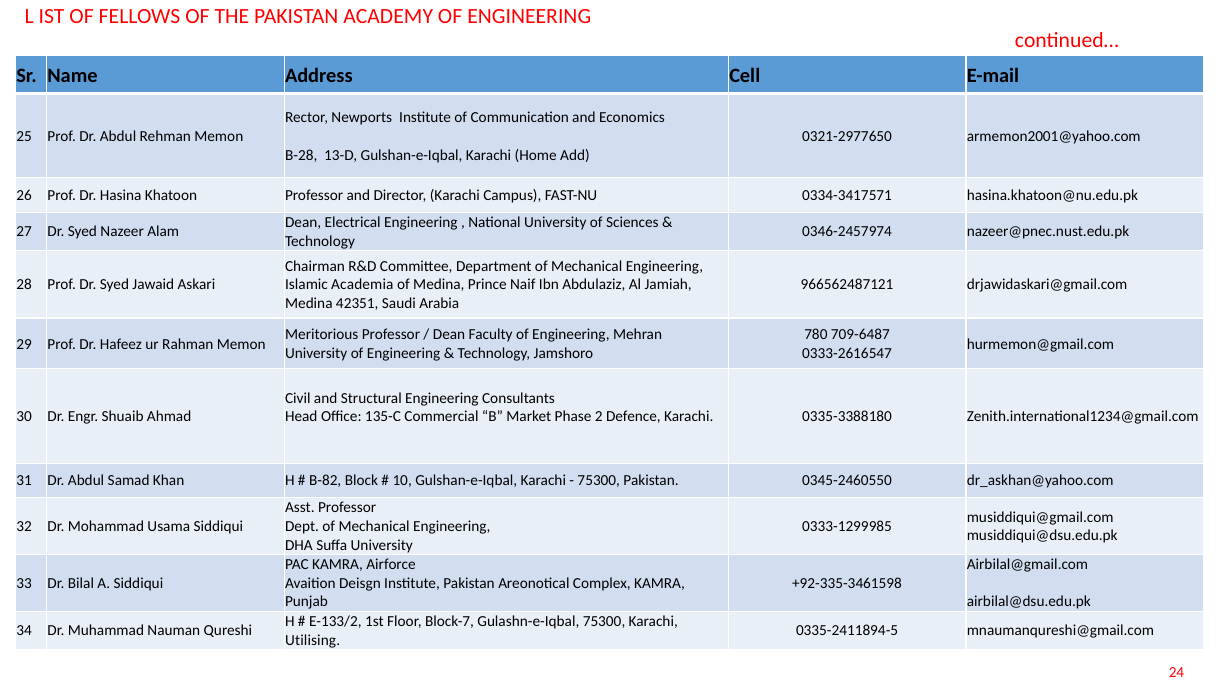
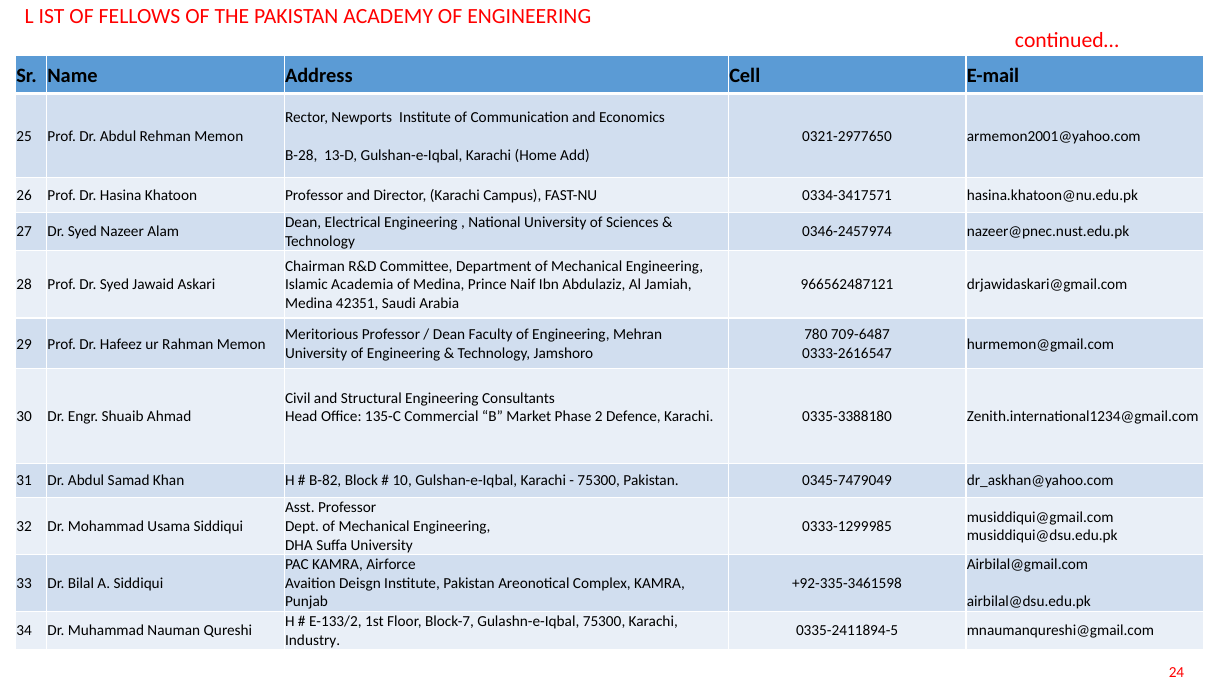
0345-2460550: 0345-2460550 -> 0345-7479049 (847, 481)
Utilising: Utilising -> Industry (313, 641)
